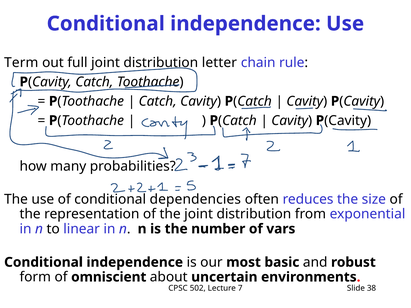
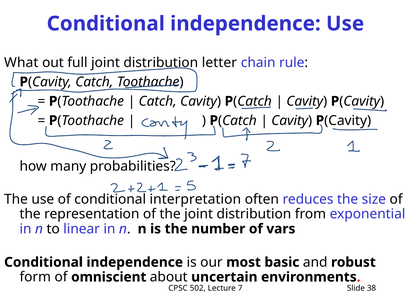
Term: Term -> What (21, 63)
dependencies: dependencies -> interpretation (195, 199)
